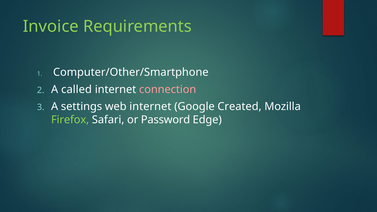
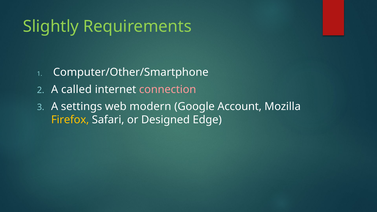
Invoice: Invoice -> Slightly (51, 26)
web internet: internet -> modern (150, 107)
Created: Created -> Account (240, 107)
Firefox colour: light green -> yellow (70, 120)
Password: Password -> Designed (165, 120)
